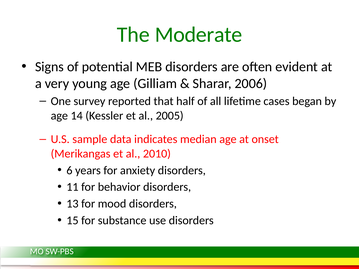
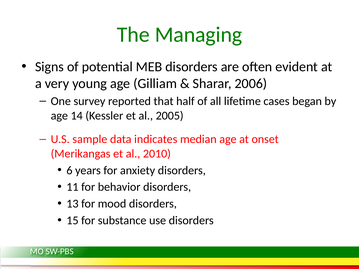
Moderate: Moderate -> Managing (199, 35)
